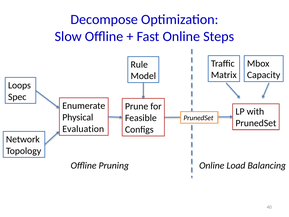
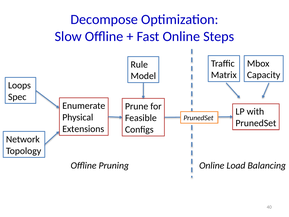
Evaluation: Evaluation -> Extensions (83, 129)
